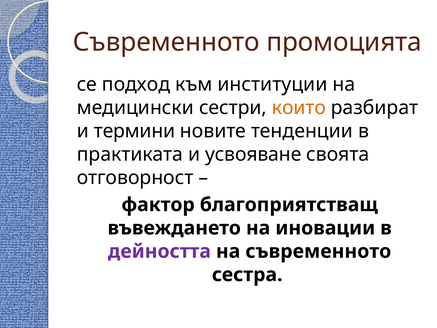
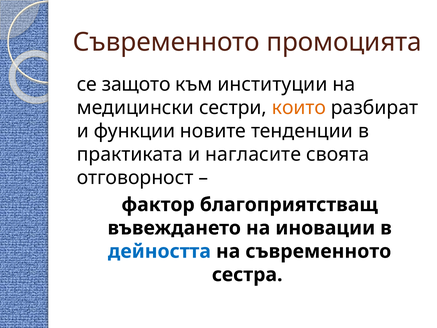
подход: подход -> защото (136, 84)
термини: термини -> функции (135, 131)
усвояване: усвояване -> нагласите (253, 154)
дейността colour: purple -> blue (159, 251)
